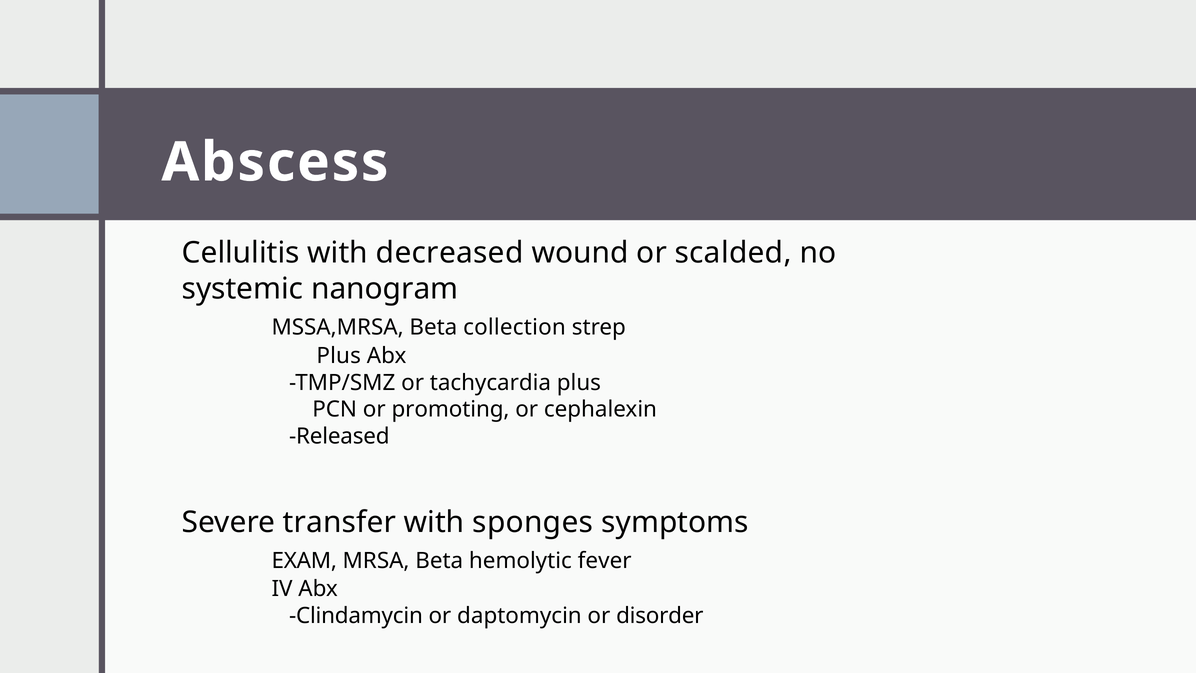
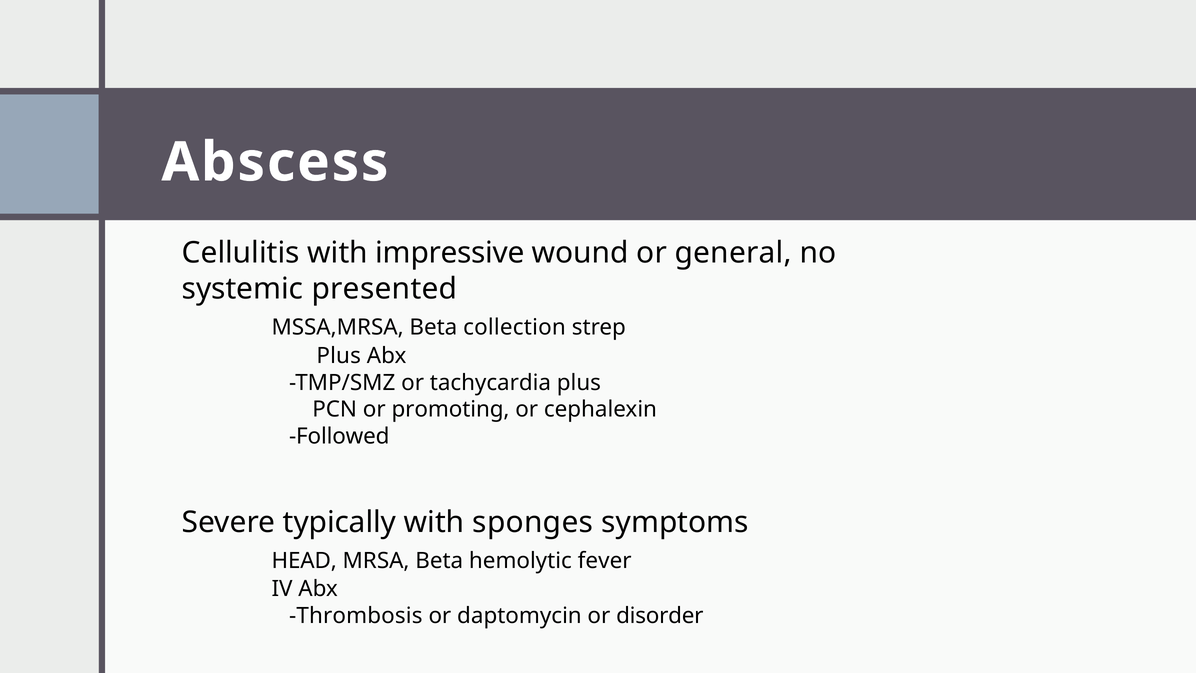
decreased: decreased -> impressive (450, 253)
scalded: scalded -> general (733, 253)
nanogram: nanogram -> presented (384, 289)
Released: Released -> Followed (339, 436)
transfer: transfer -> typically (340, 522)
EXAM: EXAM -> HEAD (304, 560)
Clindamycin: Clindamycin -> Thrombosis (356, 616)
